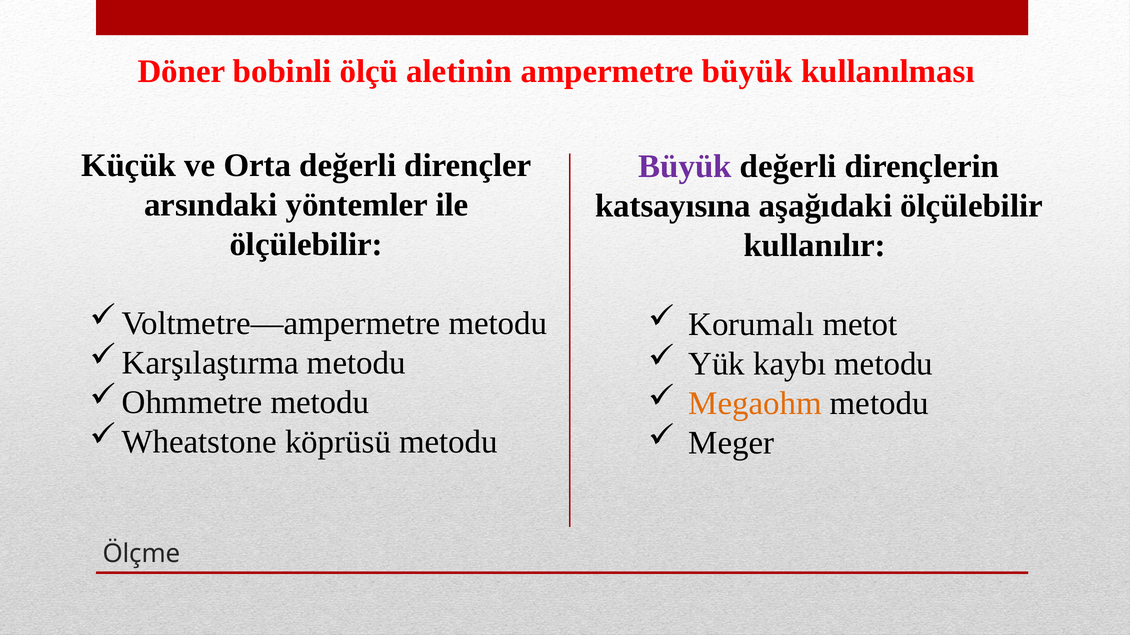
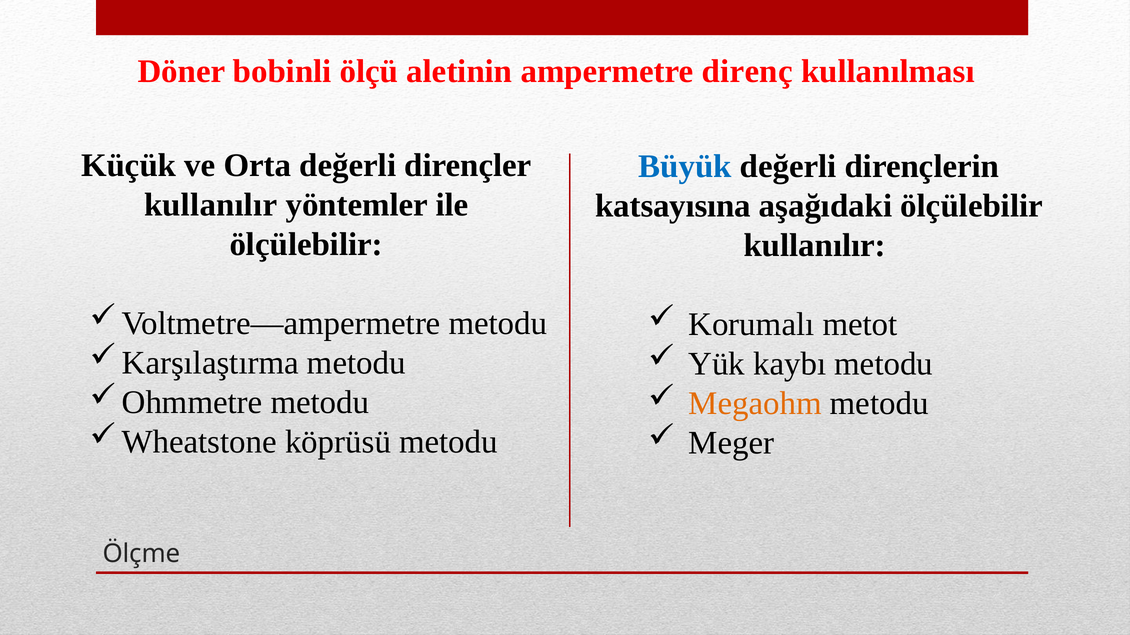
ampermetre büyük: büyük -> direnç (747, 71)
Büyük colour: purple -> blue (685, 166)
arsındaki: arsındaki -> kullanılır (211, 205)
